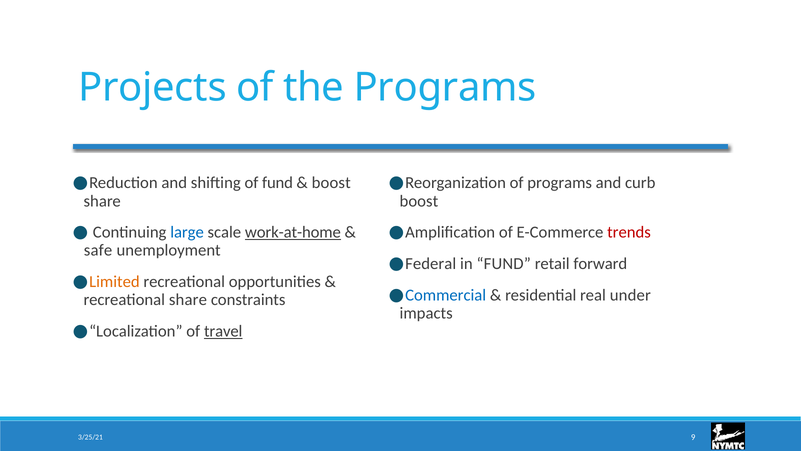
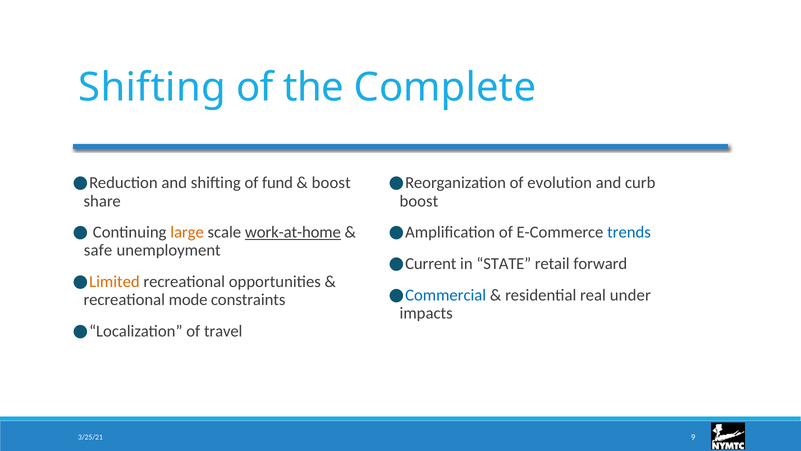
Projects: Projects -> Shifting (152, 87)
the Programs: Programs -> Complete (445, 87)
of programs: programs -> evolution (560, 183)
large colour: blue -> orange (187, 232)
trends colour: red -> blue (629, 232)
Federal: Federal -> Current (431, 264)
in FUND: FUND -> STATE (504, 264)
recreational share: share -> mode (188, 300)
travel underline: present -> none (223, 331)
